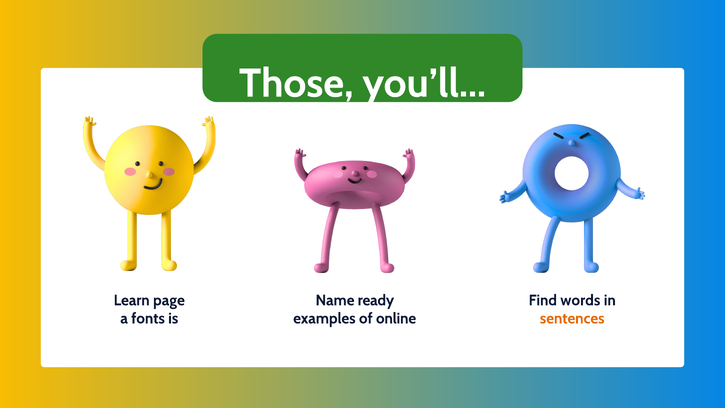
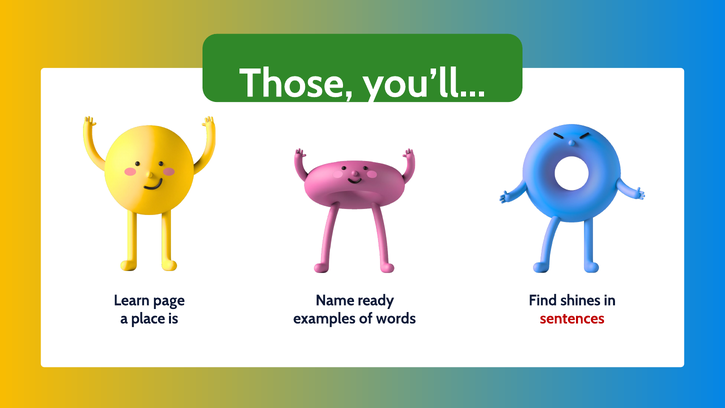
words: words -> shines (580, 300)
fonts: fonts -> place (148, 318)
online: online -> words (396, 318)
sentences colour: orange -> red (572, 318)
